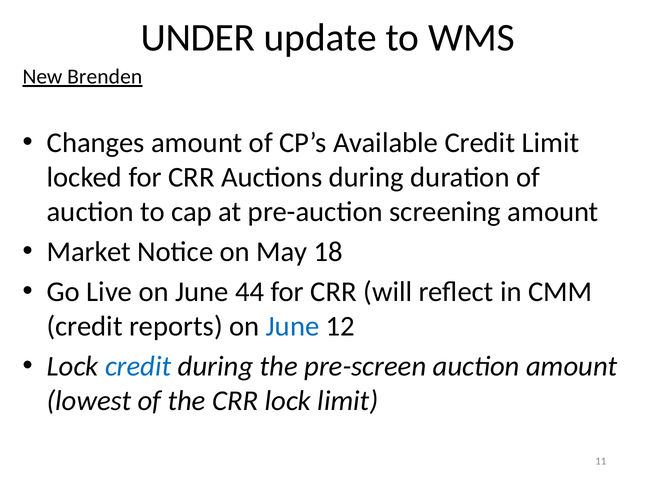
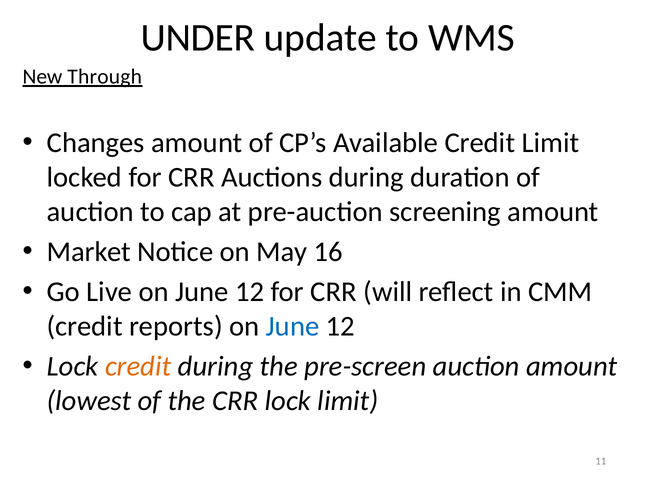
Brenden: Brenden -> Through (105, 77)
18: 18 -> 16 (328, 252)
Live on June 44: 44 -> 12 (250, 292)
credit colour: blue -> orange (138, 367)
